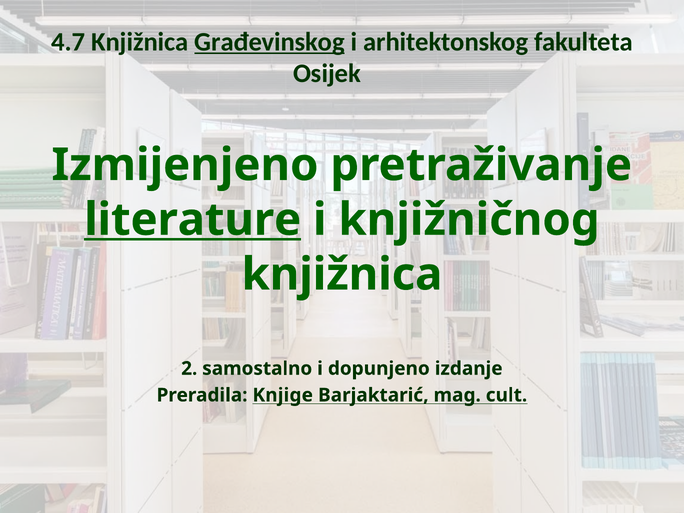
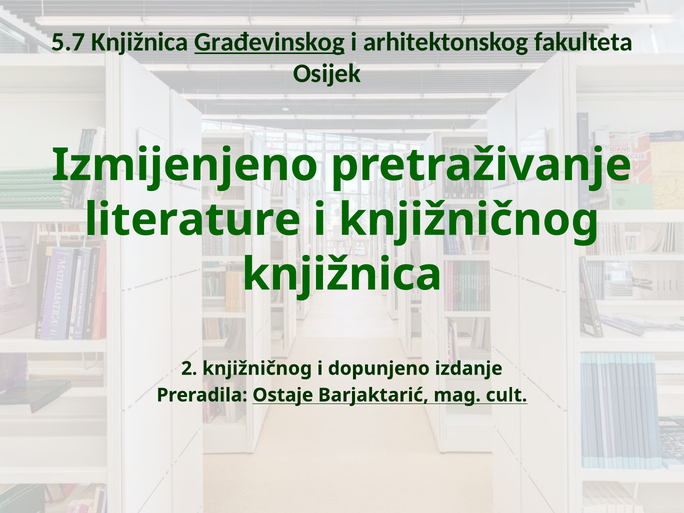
4.7: 4.7 -> 5.7 (68, 42)
literature underline: present -> none (193, 220)
2 samostalno: samostalno -> knjižničnog (257, 368)
Knjige: Knjige -> Ostaje (283, 395)
